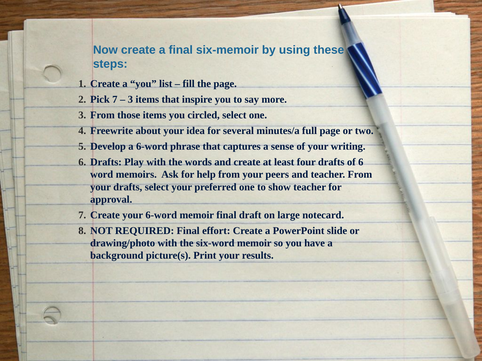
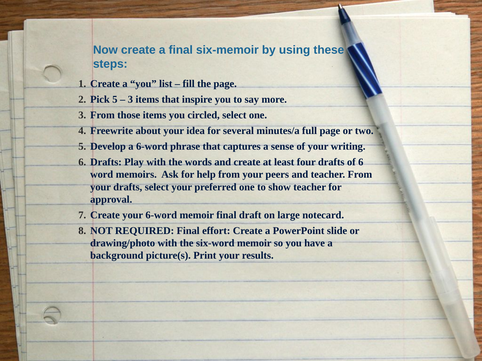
Pick 7: 7 -> 5 (115, 99)
